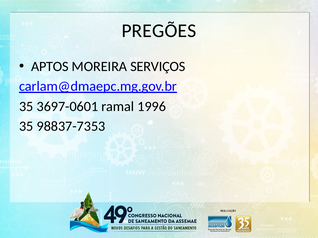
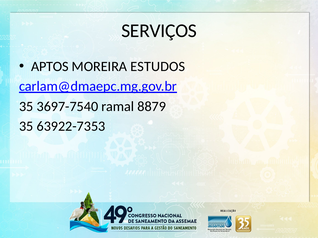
PREGÕES: PREGÕES -> SERVIÇOS (159, 31)
SERVIÇOS: SERVIÇOS -> ESTUDOS (158, 67)
3697-0601: 3697-0601 -> 3697-7540 (67, 107)
1996: 1996 -> 8879 (152, 107)
98837-7353: 98837-7353 -> 63922-7353 (71, 126)
